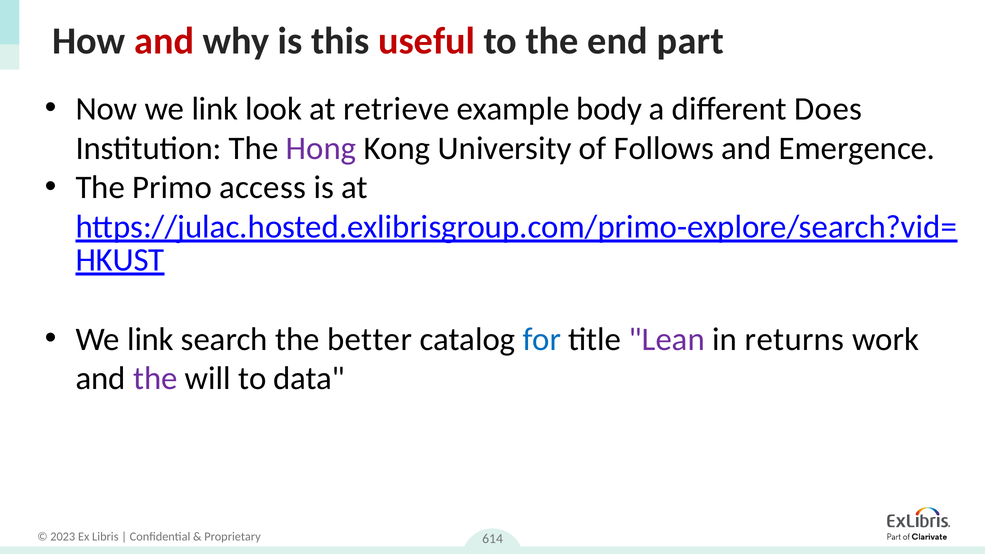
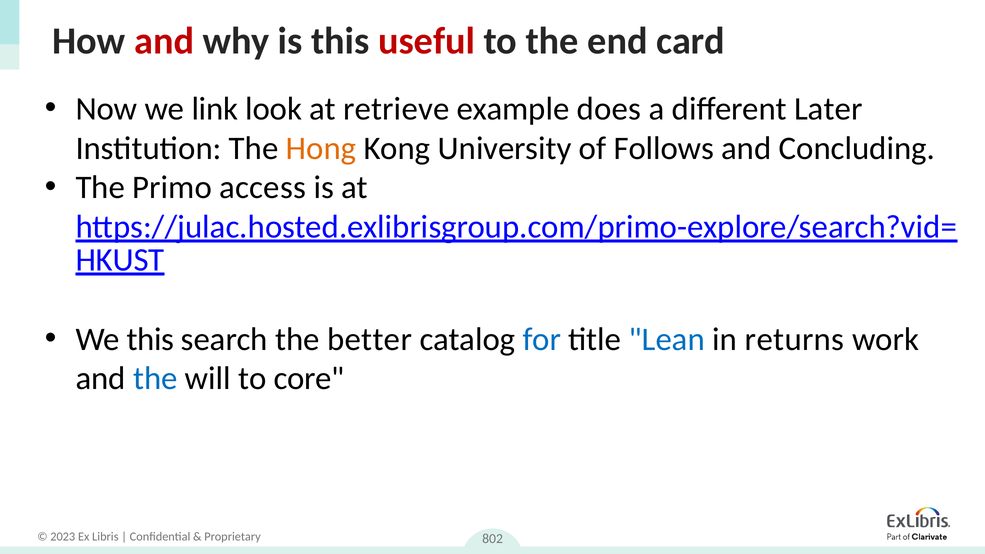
part: part -> card (691, 41)
body: body -> does (609, 109)
Does: Does -> Later (828, 109)
Hong colour: purple -> orange (321, 148)
Emergence: Emergence -> Concluding (857, 148)
link: link -> this (150, 339)
Lean colour: purple -> blue (667, 339)
the colour: purple -> blue (155, 379)
data: data -> core (309, 379)
614: 614 -> 802 (493, 539)
